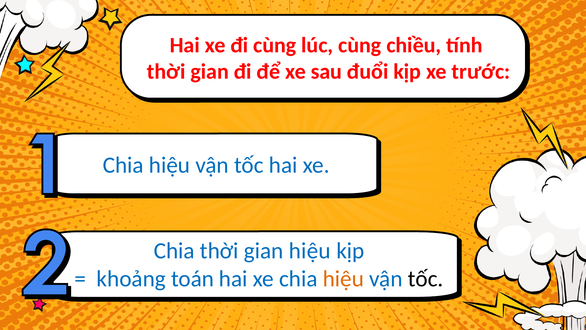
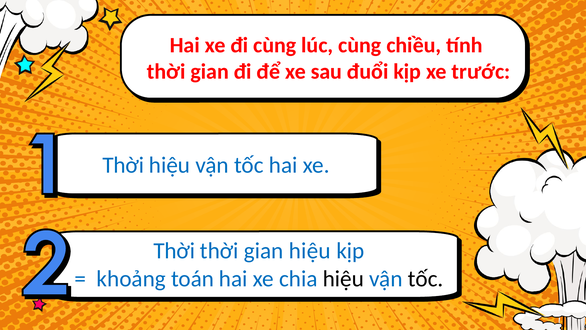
Chia: Chia -> Thời (123, 165)
Chia: Chia -> Thời (174, 251)
hiệu colour: orange -> black (343, 278)
